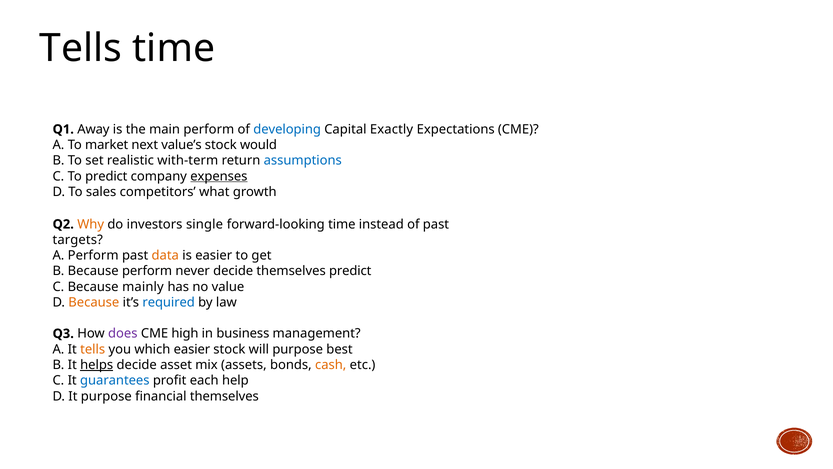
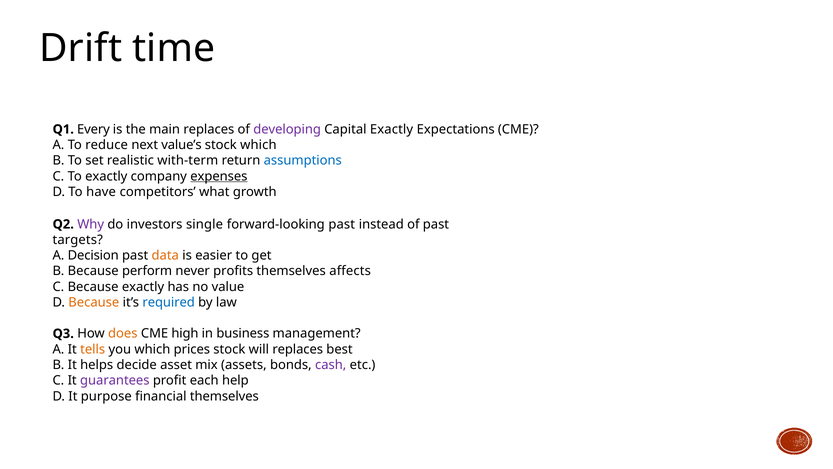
Tells: Tells -> Drift (81, 48)
Away: Away -> Every (93, 129)
main perform: perform -> replaces (209, 129)
developing colour: blue -> purple (287, 129)
market: market -> reduce (107, 145)
stock would: would -> which (258, 145)
To predict: predict -> exactly (106, 176)
sales: sales -> have (101, 192)
Why colour: orange -> purple (91, 224)
forward-looking time: time -> past (342, 224)
A Perform: Perform -> Decision (93, 255)
never decide: decide -> profits (233, 271)
themselves predict: predict -> affects (350, 271)
Because mainly: mainly -> exactly (143, 287)
does colour: purple -> orange (123, 333)
which easier: easier -> prices (192, 349)
will purpose: purpose -> replaces (298, 349)
helps underline: present -> none (97, 365)
cash colour: orange -> purple (331, 365)
guarantees colour: blue -> purple (115, 380)
